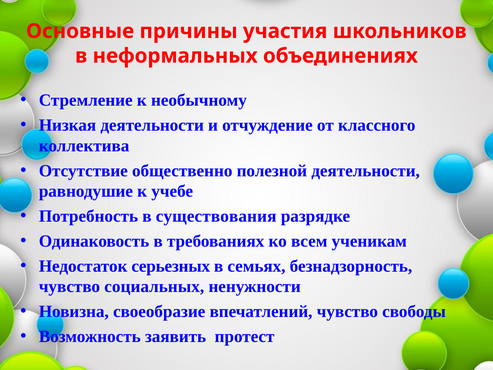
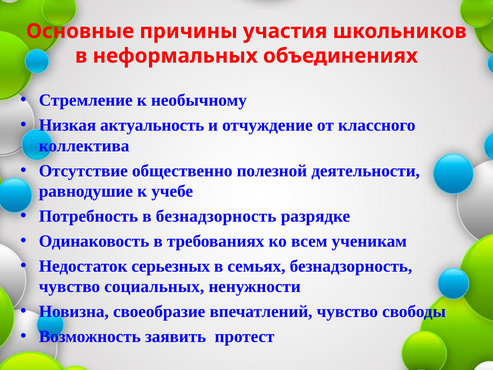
Низкая деятельности: деятельности -> актуальность (152, 125)
в существования: существования -> безнадзорность (216, 216)
